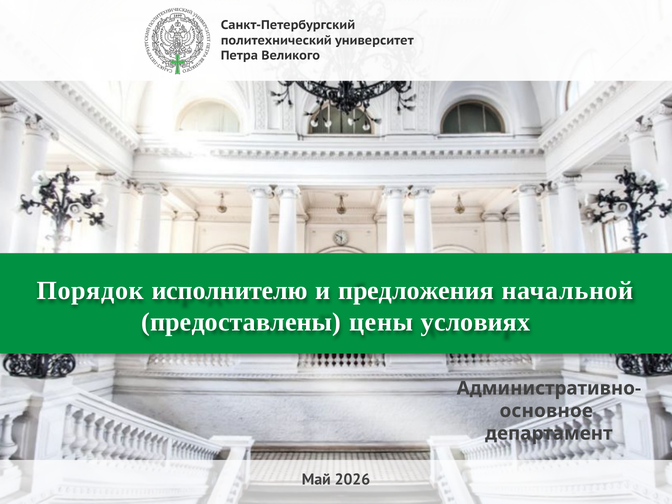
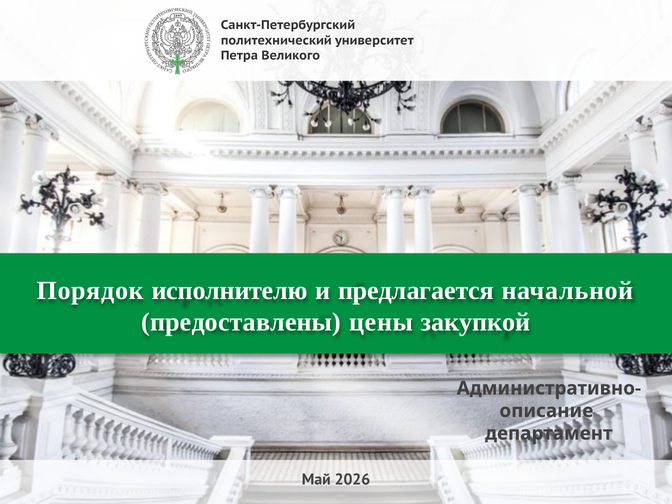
предложения: предложения -> предлагается (416, 291)
условиях: условиях -> закупкой (476, 322)
основное: основное -> описание (546, 411)
